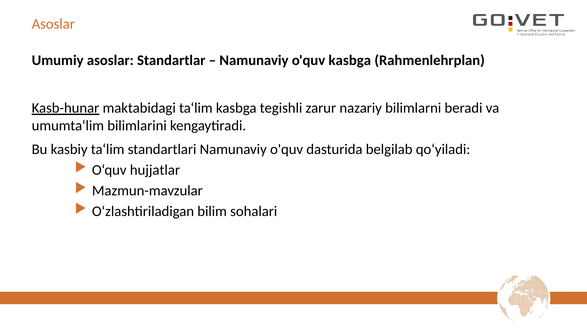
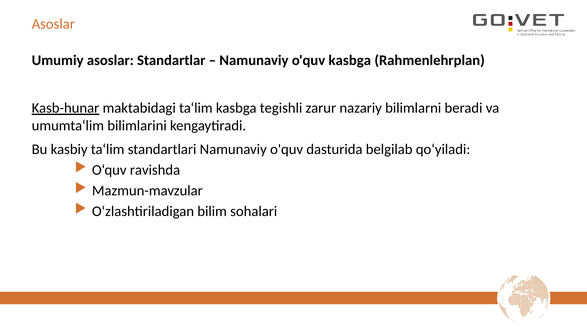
hujjatlar: hujjatlar -> ravishda (155, 170)
